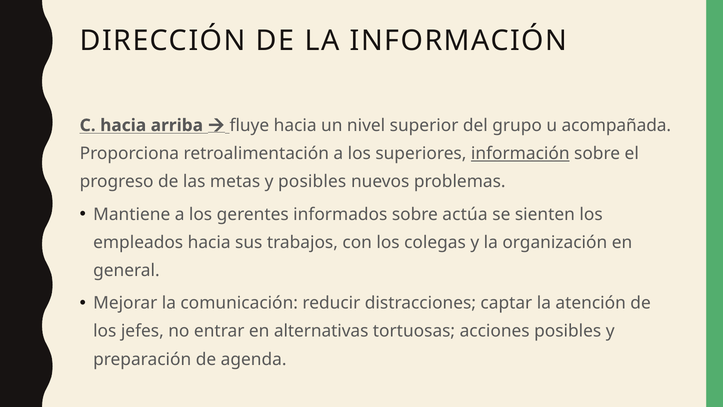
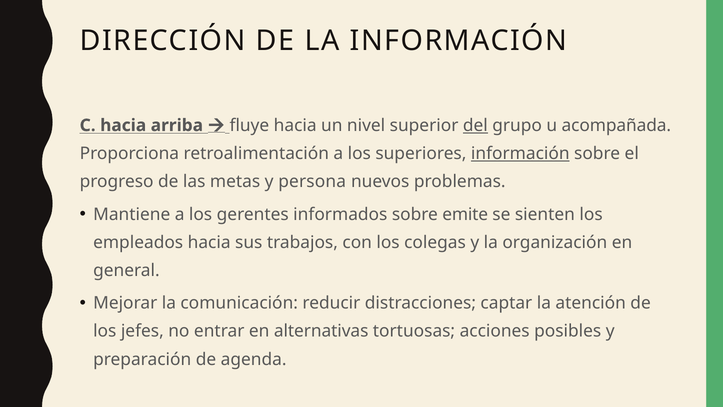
del underline: none -> present (475, 125)
y posibles: posibles -> persona (312, 181)
actúa: actúa -> emite (465, 214)
